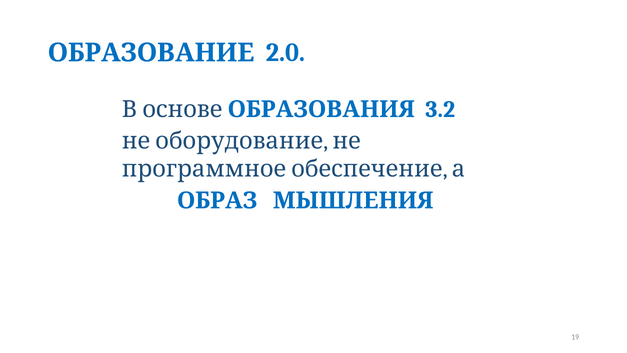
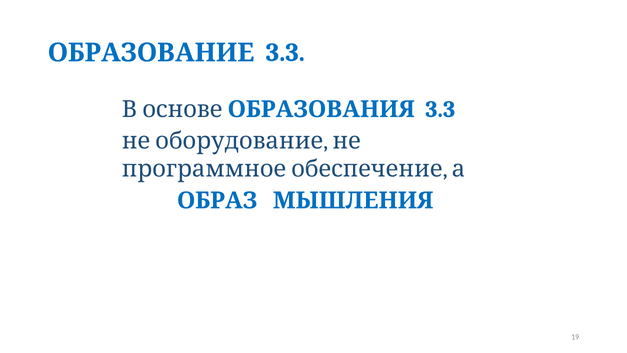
2.0: 2.0 -> 3.3 (285, 53)
3.2: 3.2 -> 3.3 (440, 109)
